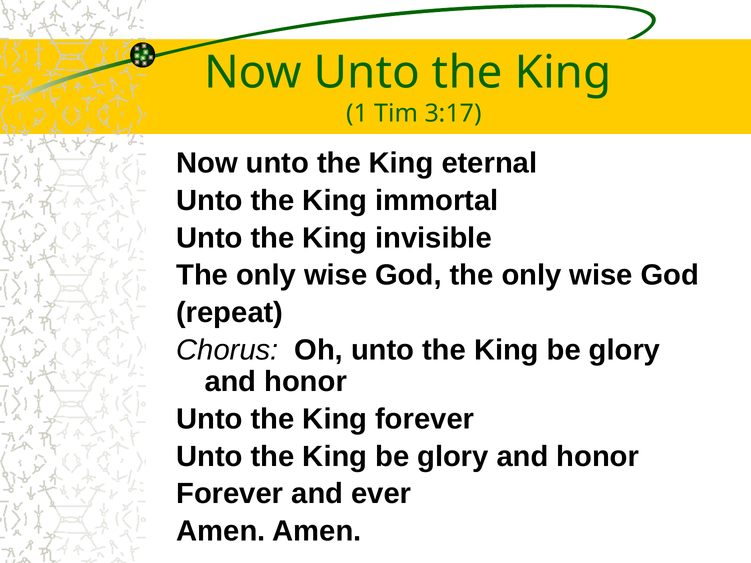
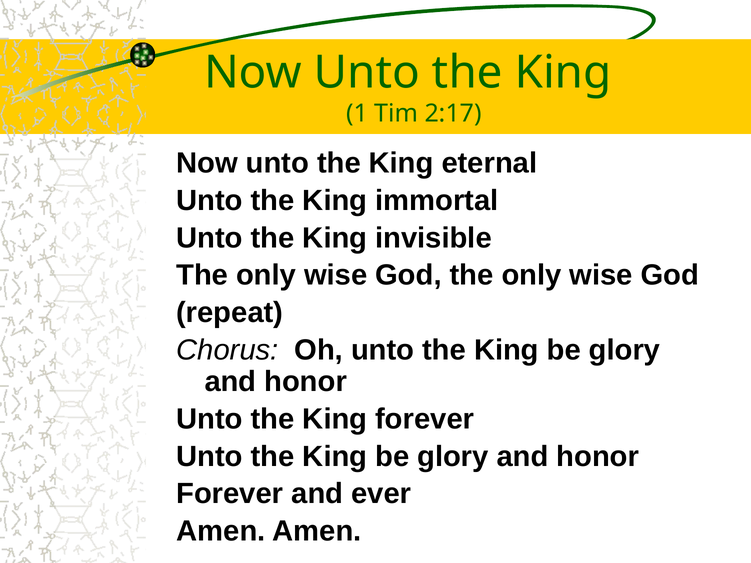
3:17: 3:17 -> 2:17 (453, 114)
